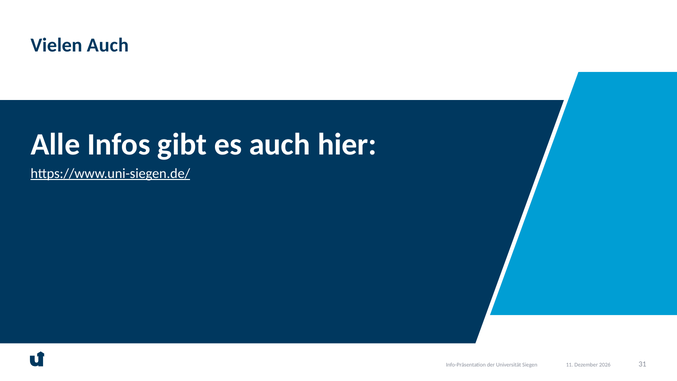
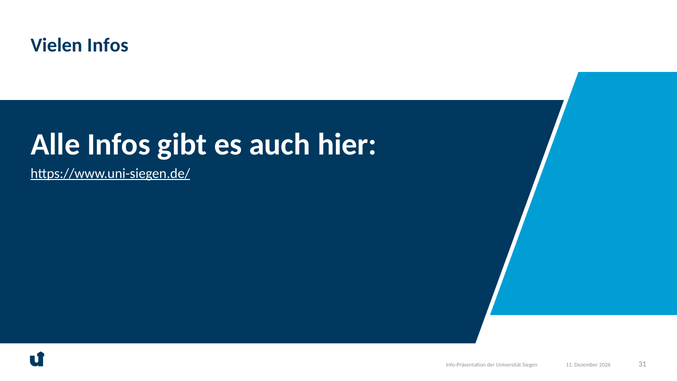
Vielen Auch: Auch -> Infos (108, 45)
